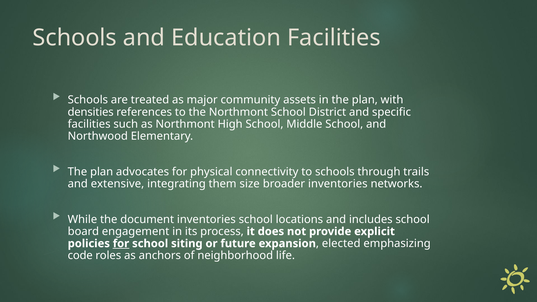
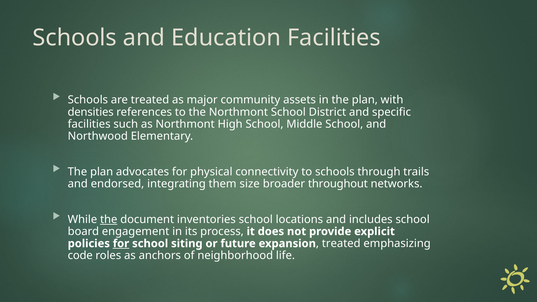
extensive: extensive -> endorsed (117, 184)
broader inventories: inventories -> throughout (338, 184)
the underline: none -> present (109, 219)
elected: elected -> treated (341, 244)
